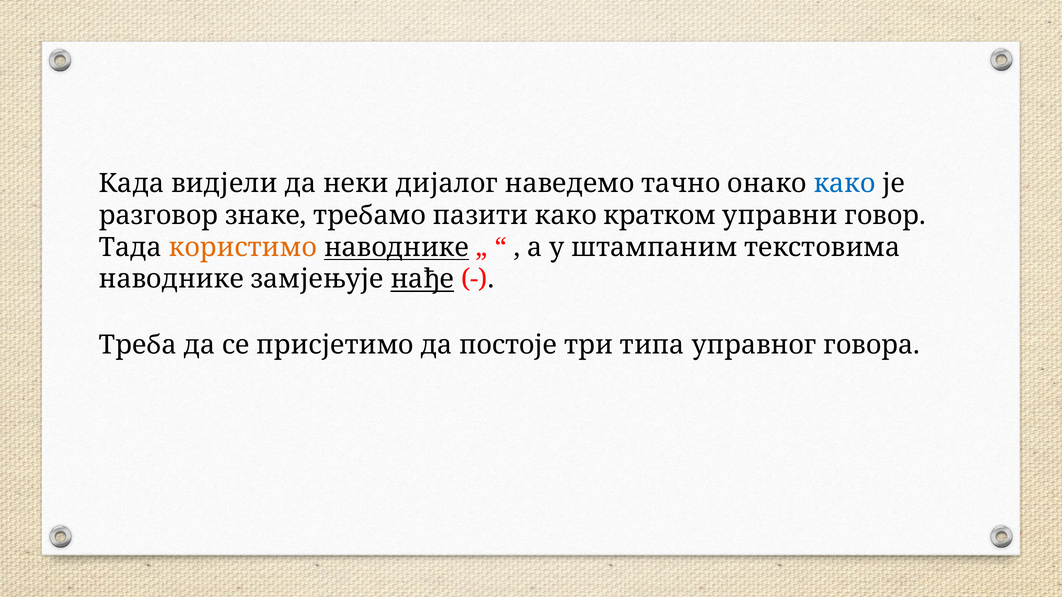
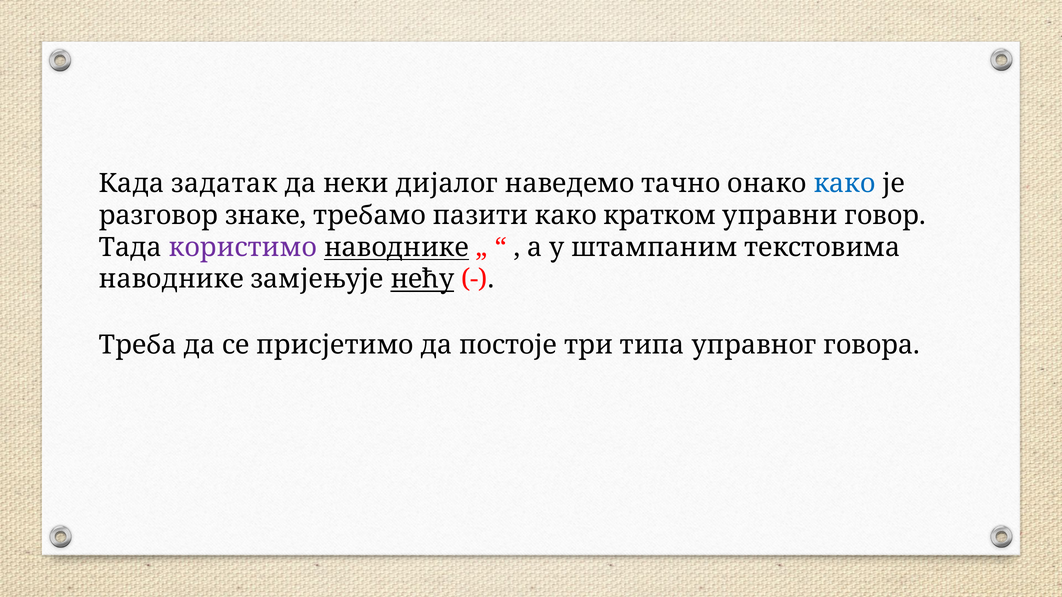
видјели: видјели -> задатак (224, 184)
користимо colour: orange -> purple (243, 248)
нађе: нађе -> нећу (422, 279)
